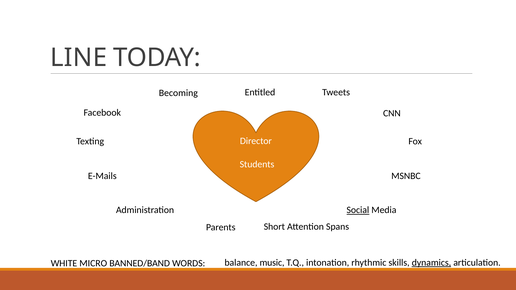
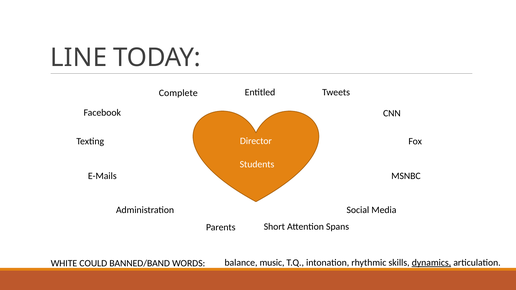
Becoming: Becoming -> Complete (178, 93)
Social underline: present -> none (358, 210)
MICRO: MICRO -> COULD (93, 263)
